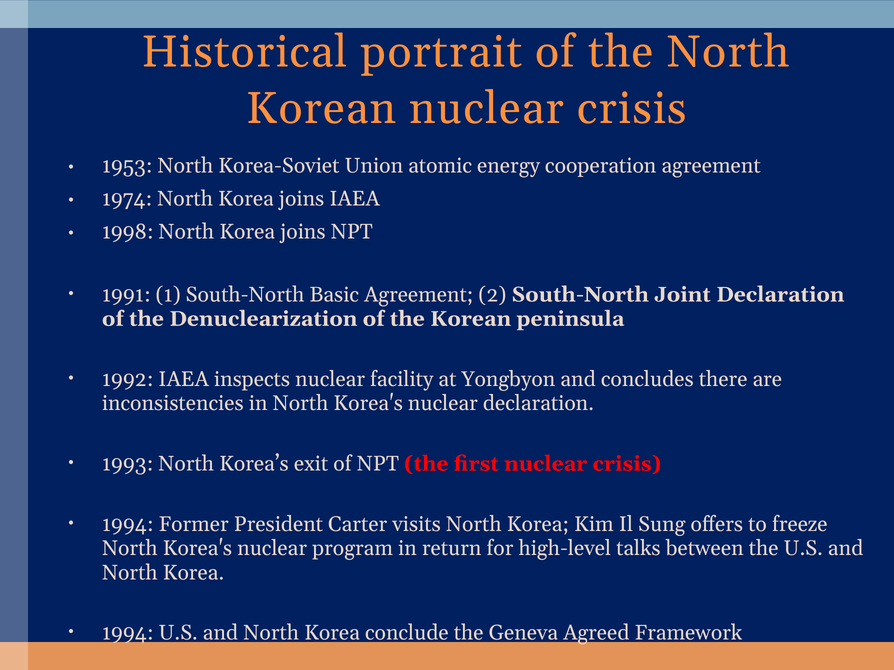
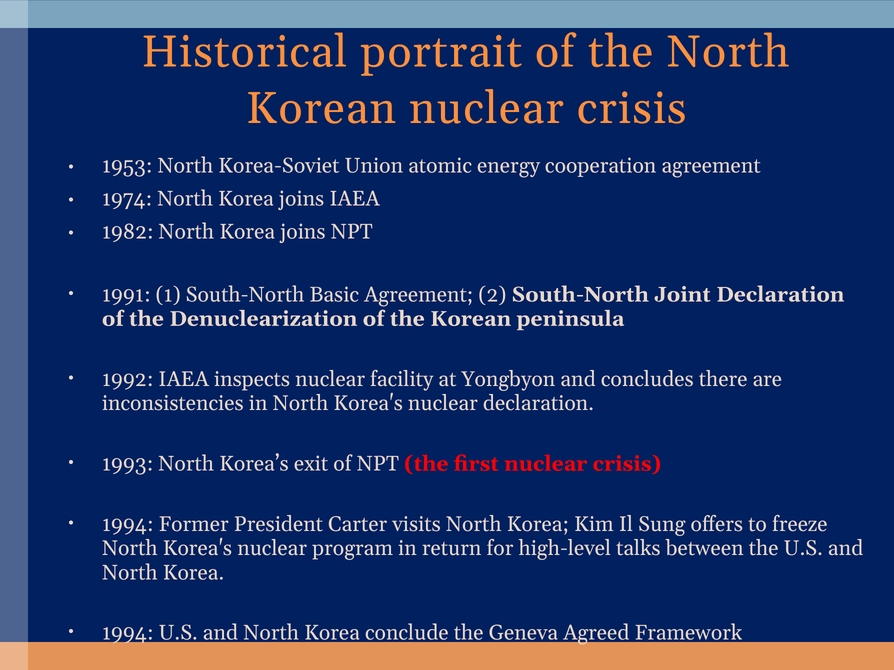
1998: 1998 -> 1982 (128, 232)
